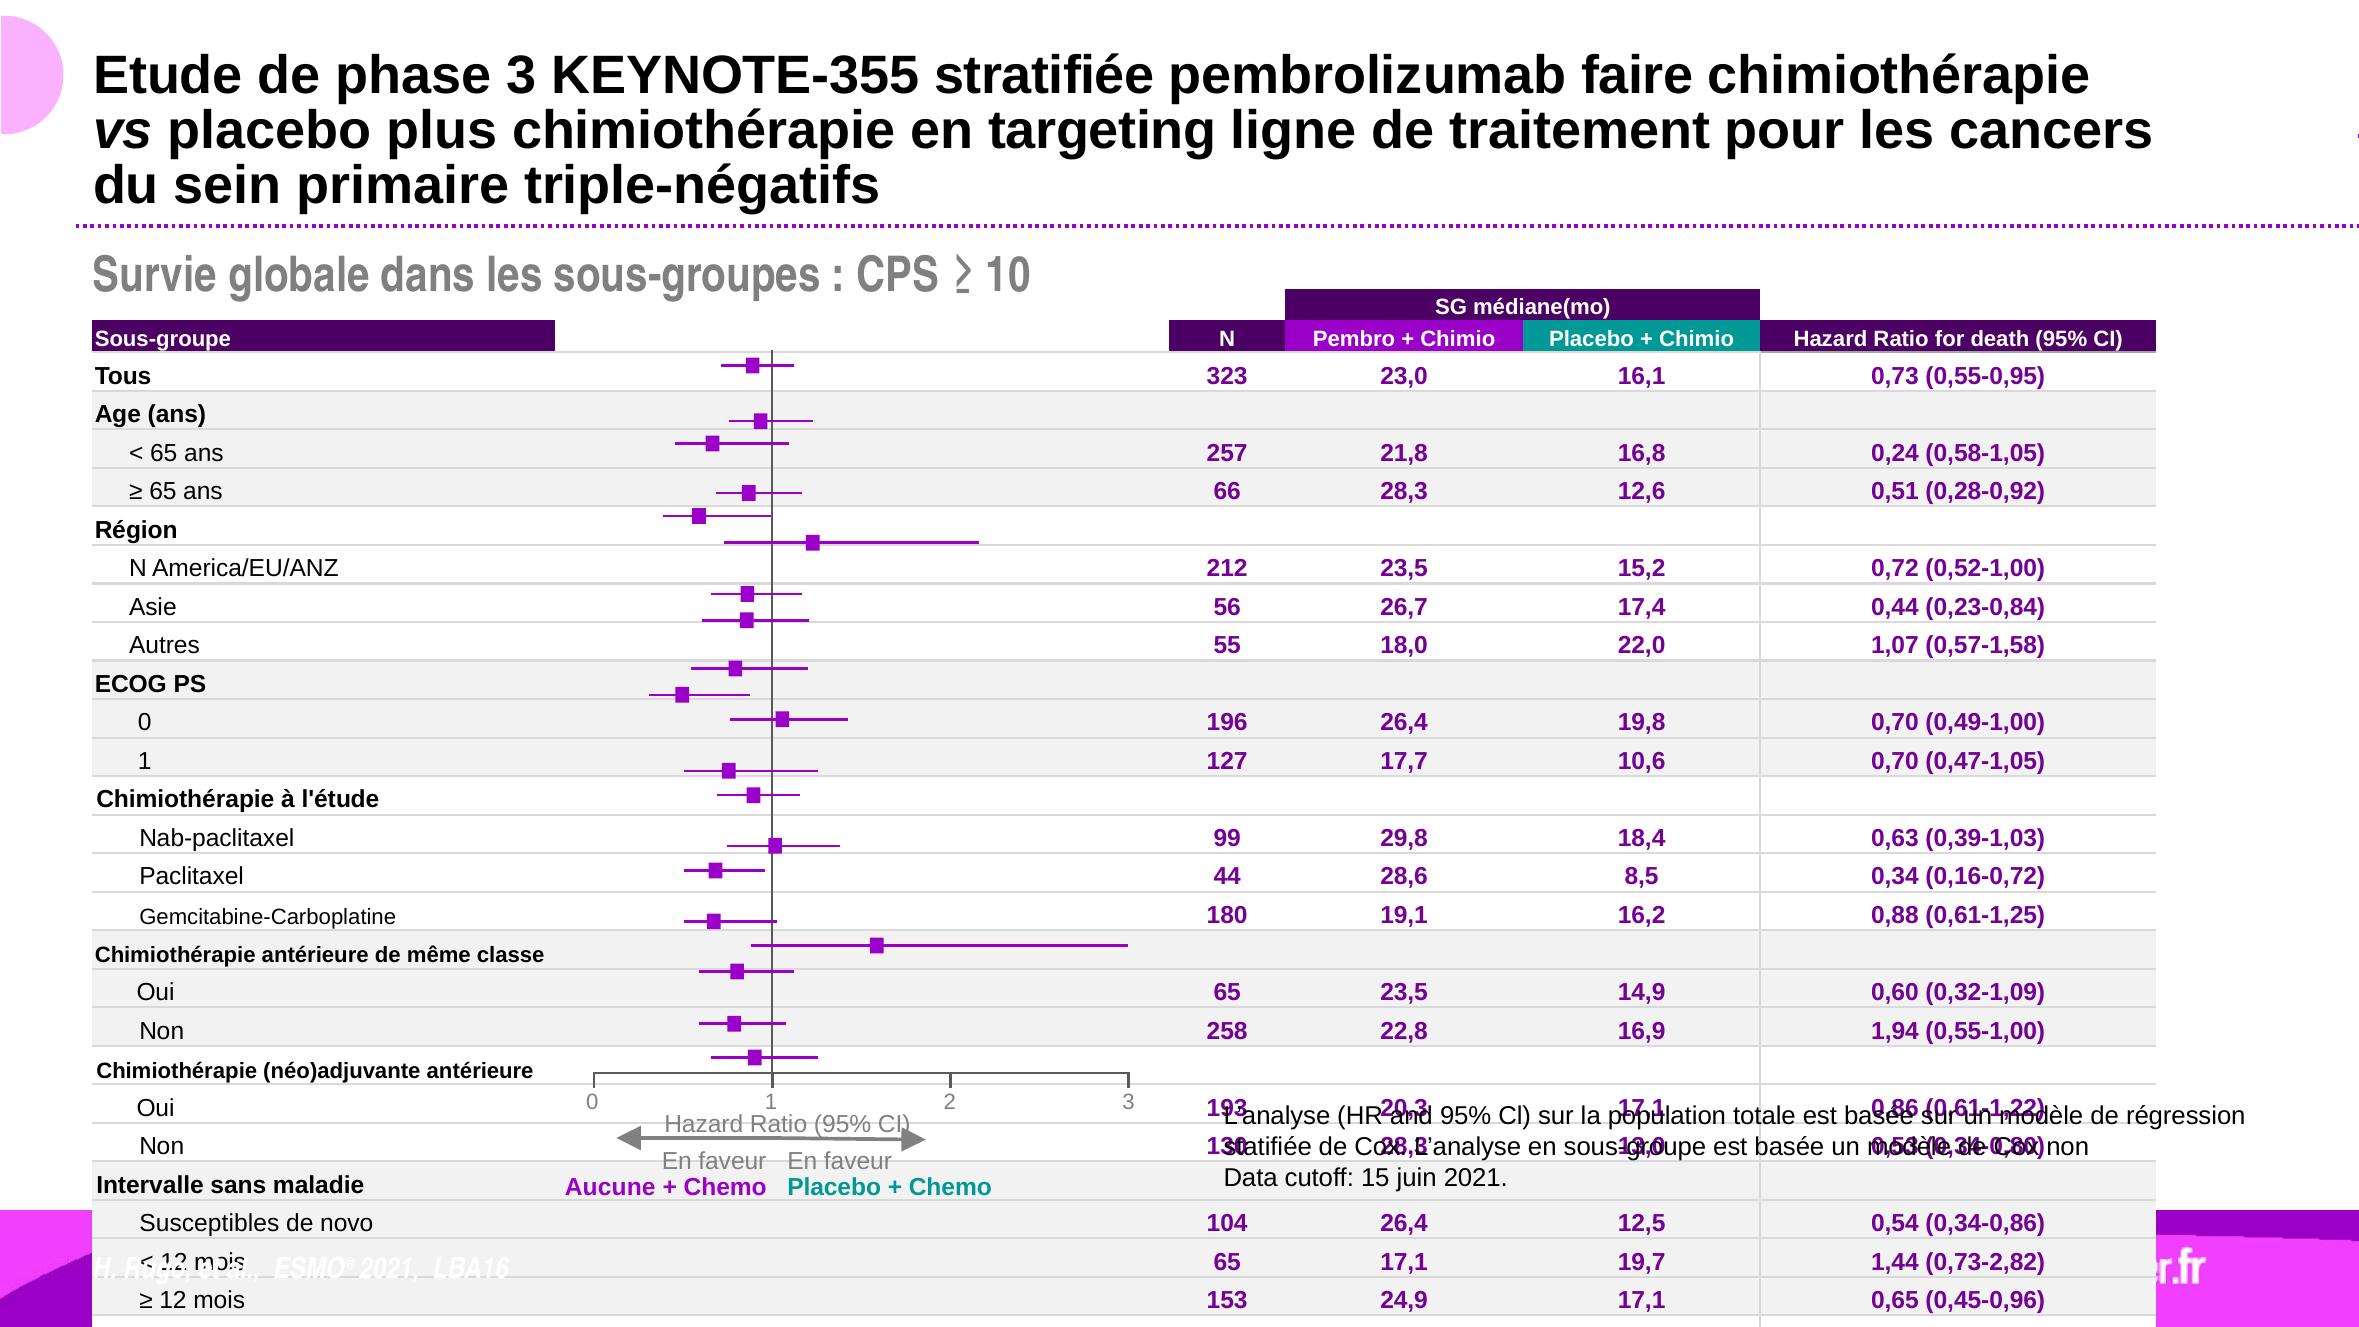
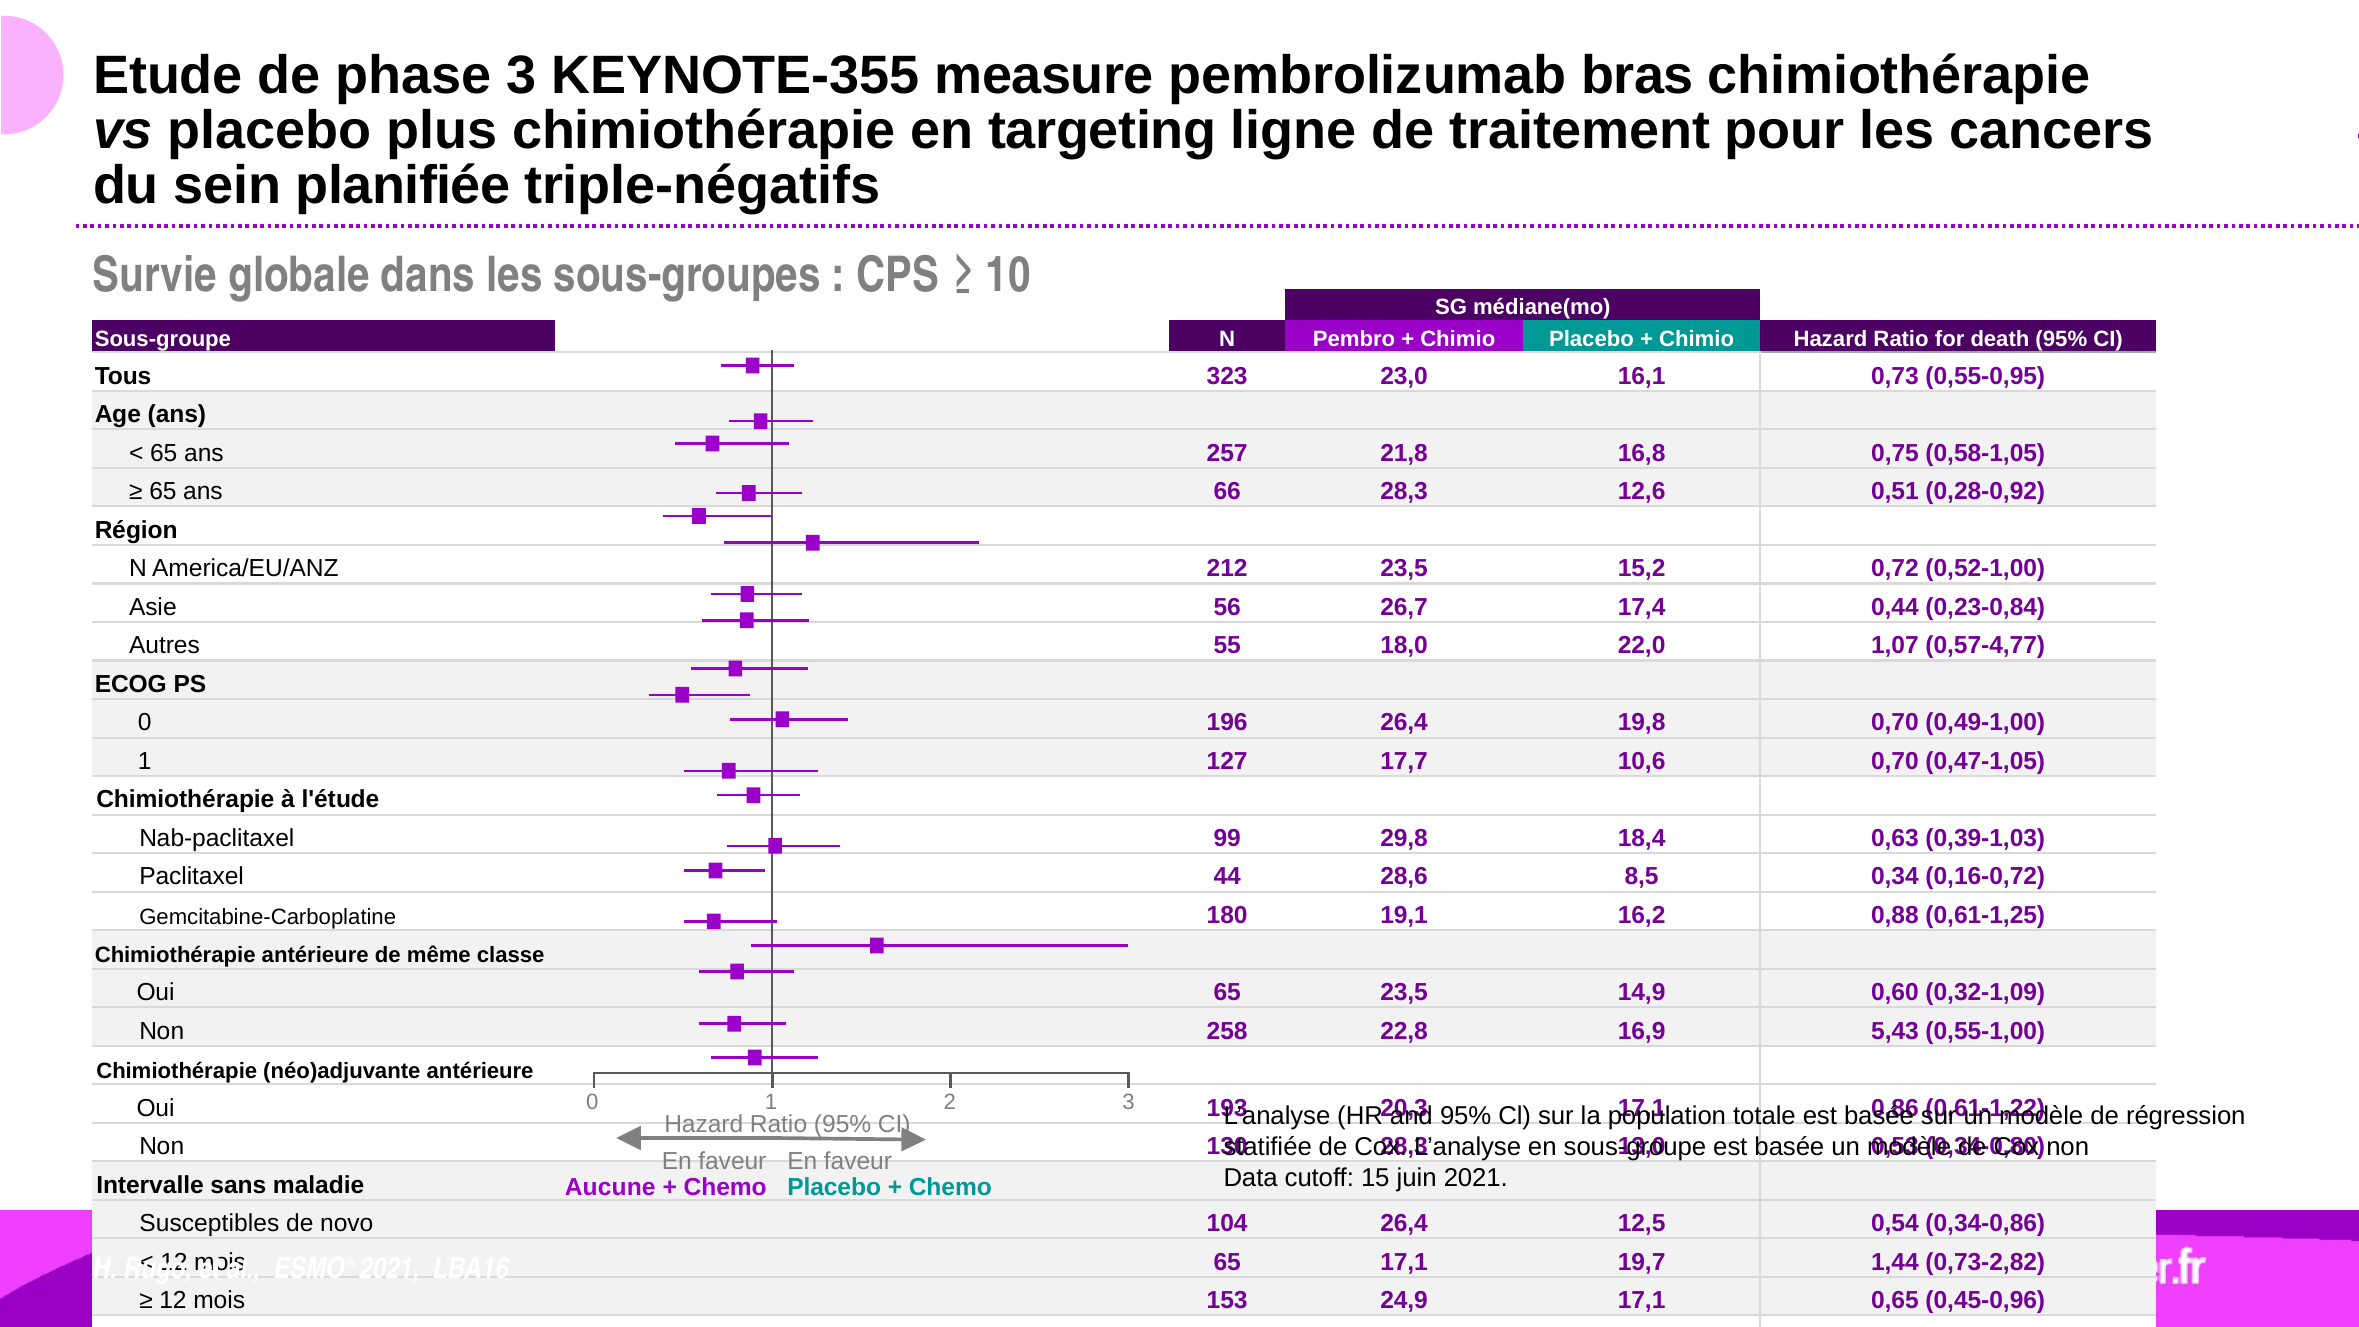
stratifiée: stratifiée -> measure (1044, 76)
faire: faire -> bras (1637, 76)
primaire: primaire -> planifiée (403, 186)
16,8 0,24: 0,24 -> 0,75 (1895, 453)
0,57-1,58: 0,57-1,58 -> 0,57-4,77 (1985, 646)
1,94: 1,94 -> 5,43 (1895, 1031)
